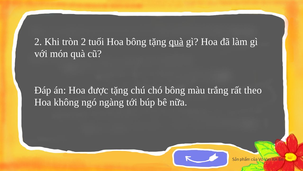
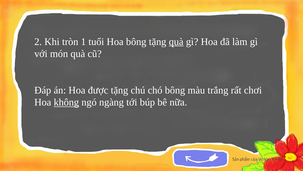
tròn 2: 2 -> 1 (83, 42)
theo: theo -> chơi (253, 90)
không underline: none -> present (66, 102)
